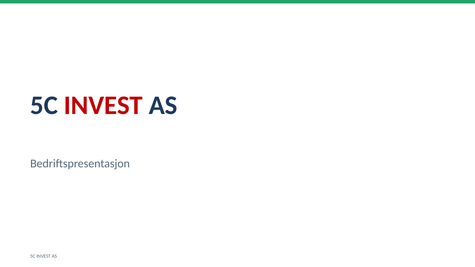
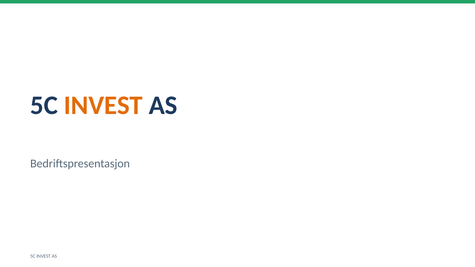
INVEST colour: red -> orange (103, 105)
